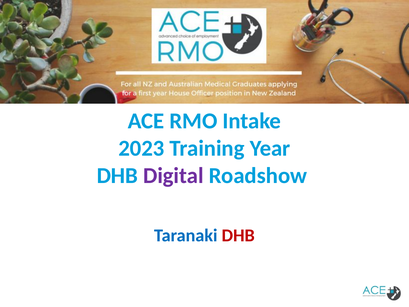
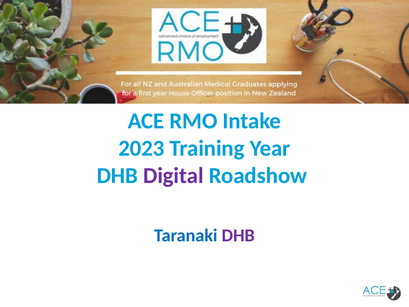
DHB colour: red -> purple (238, 235)
